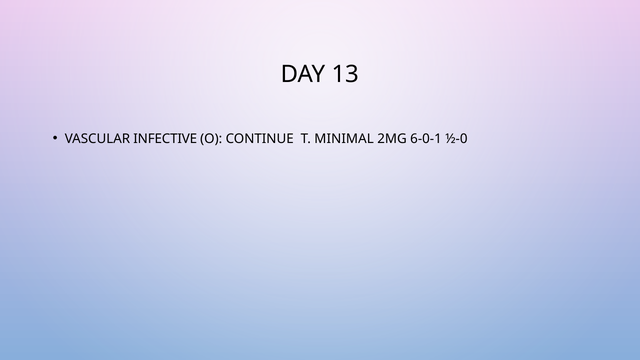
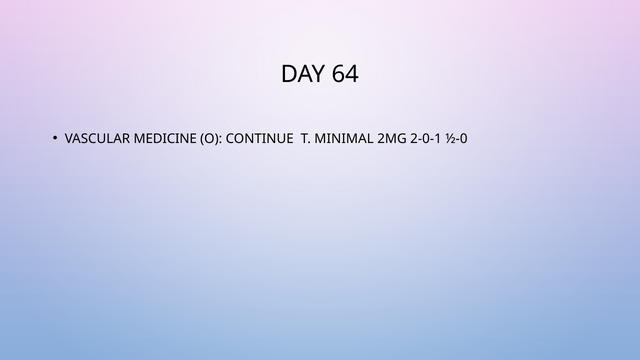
13: 13 -> 64 (345, 74)
INFECTIVE: INFECTIVE -> MEDICINE (165, 139)
6-0-1: 6-0-1 -> 2-0-1 (426, 139)
